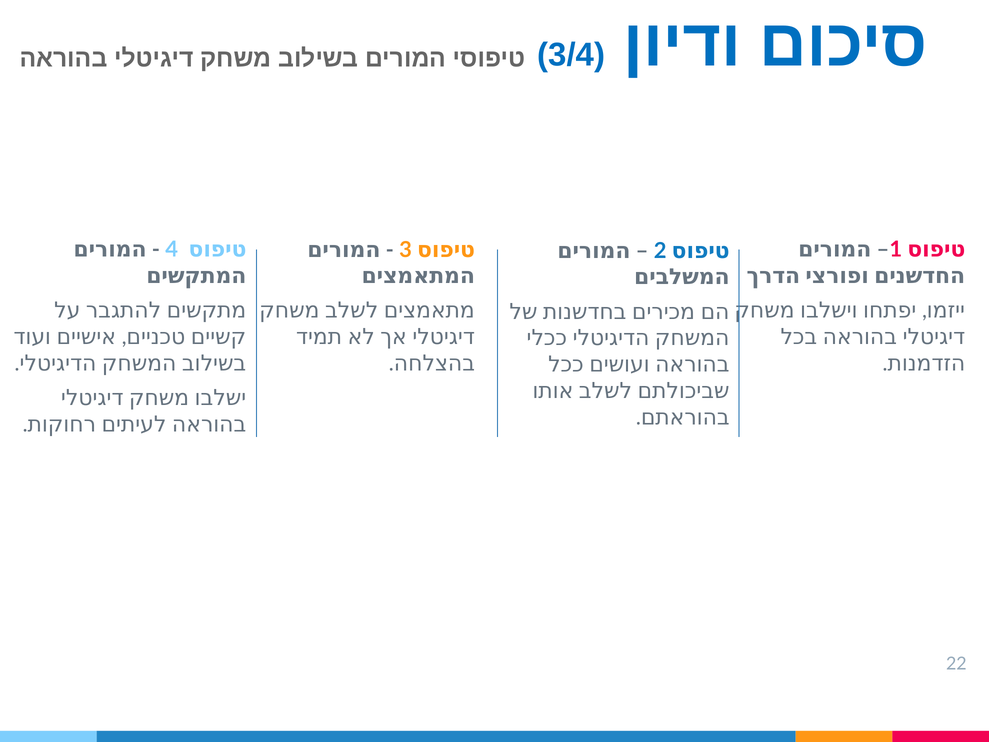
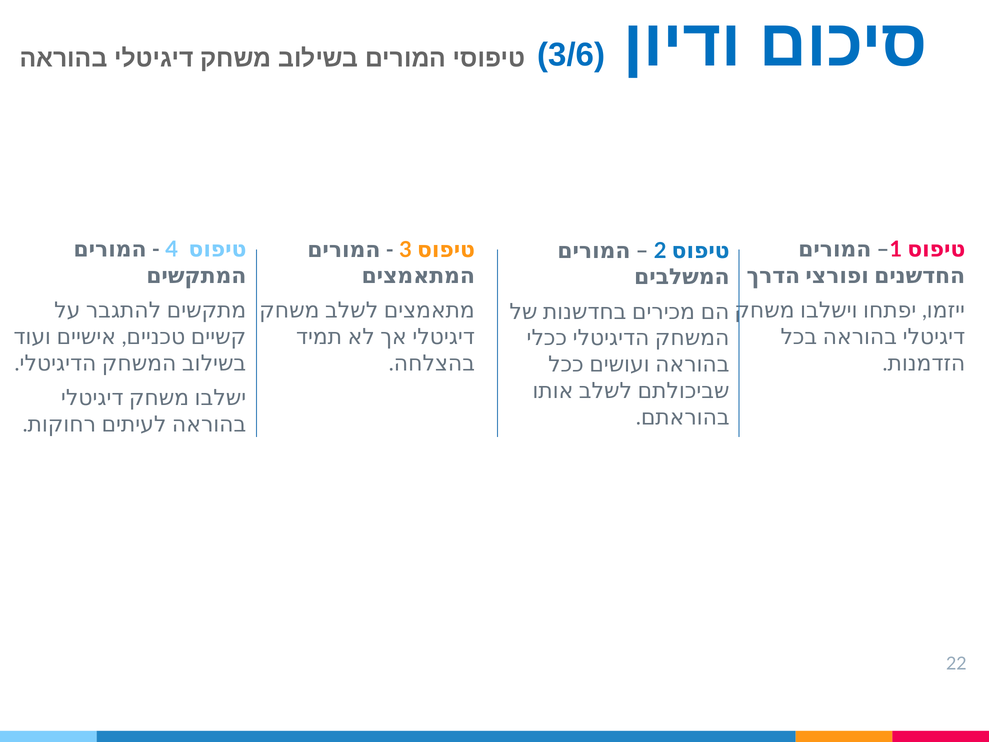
3/4: 3/4 -> 3/6 (571, 55)
